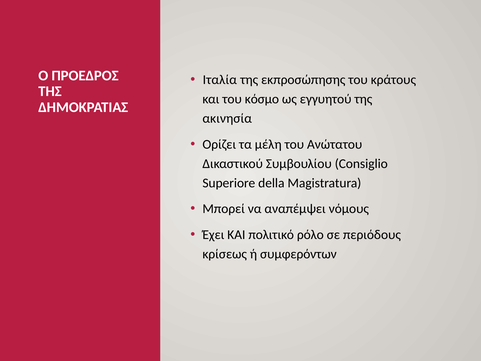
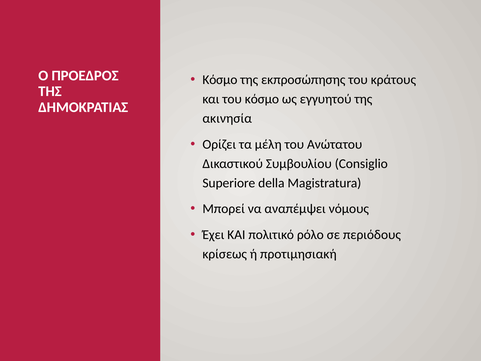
Ιταλία: Ιταλία -> Κόσμο (220, 80)
συμφερόντων: συμφερόντων -> προτιμησιακή (298, 254)
